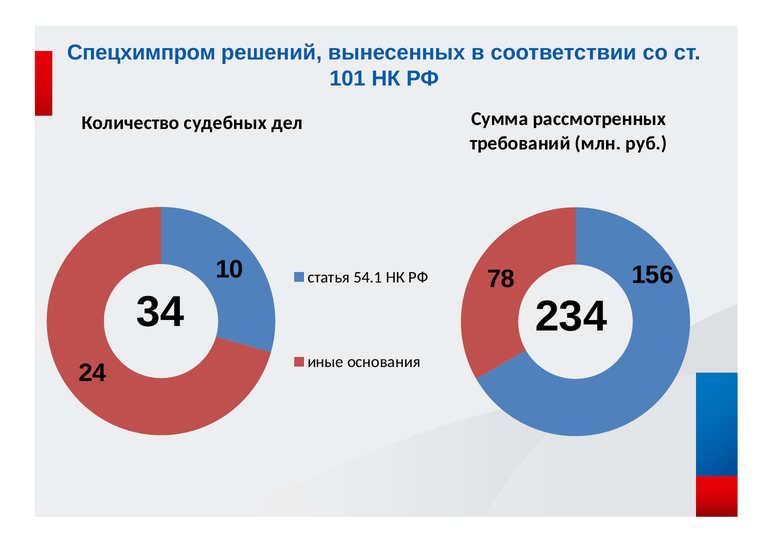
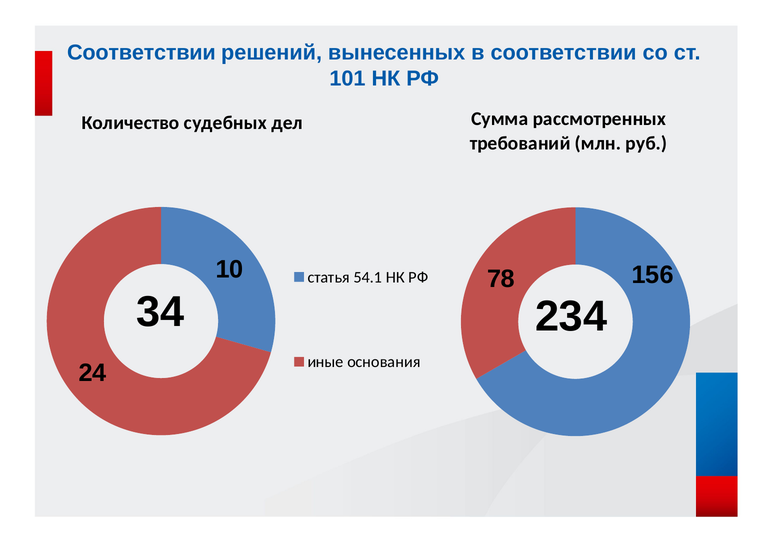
Спецхимпром: Спецхимпром -> Соответствии (141, 53)
